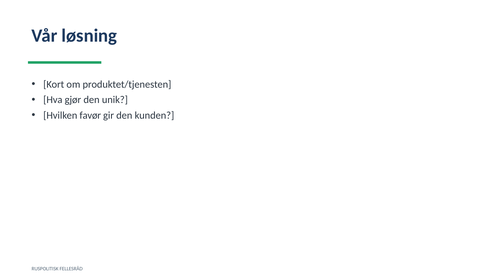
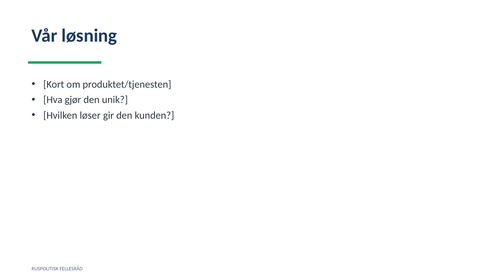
favør: favør -> løser (90, 115)
